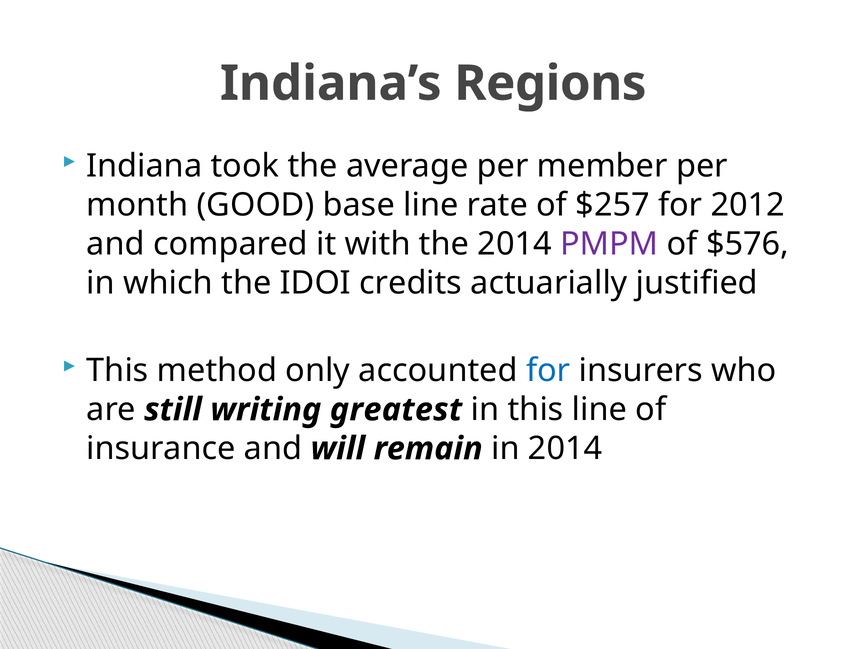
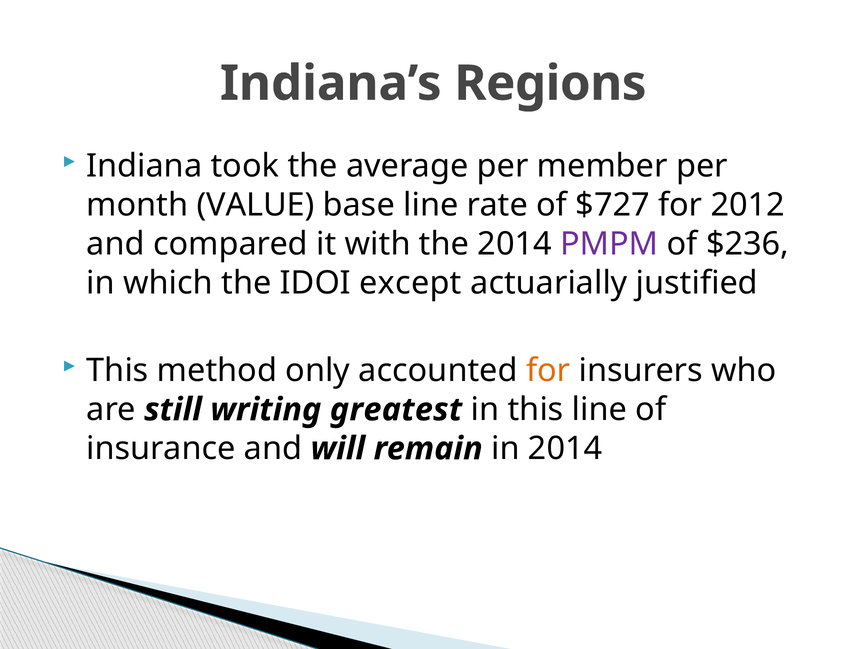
GOOD: GOOD -> VALUE (256, 205)
$257: $257 -> $727 (613, 205)
$576: $576 -> $236 (748, 244)
credits: credits -> except (411, 283)
for colour: blue -> orange (548, 371)
